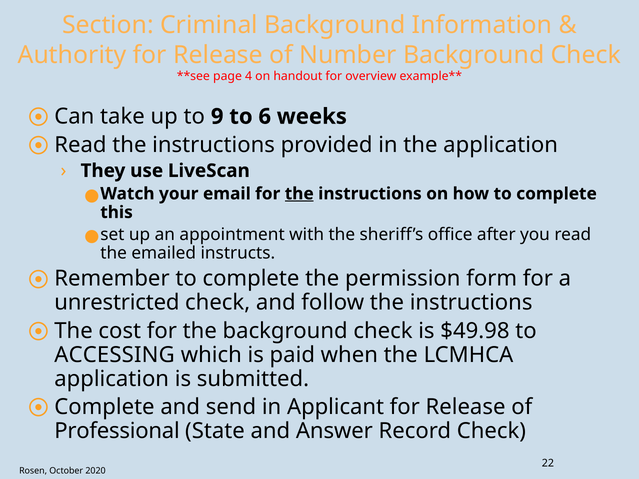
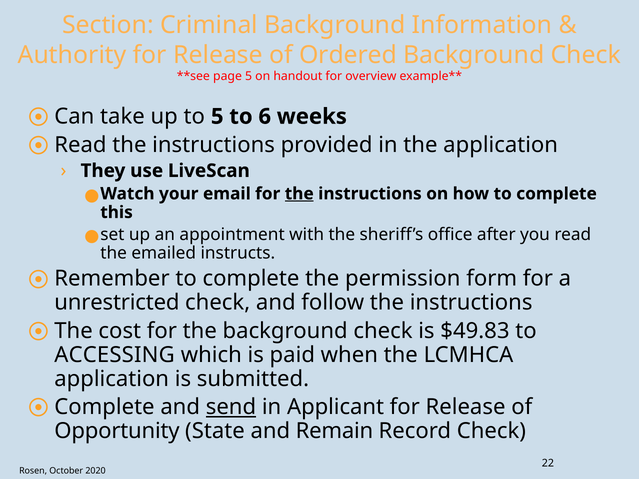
Number: Number -> Ordered (348, 55)
page 4: 4 -> 5 (249, 76)
to 9: 9 -> 5 (217, 117)
$49.98: $49.98 -> $49.83 (475, 331)
send underline: none -> present (231, 407)
Professional: Professional -> Opportunity (117, 431)
Answer: Answer -> Remain (334, 431)
